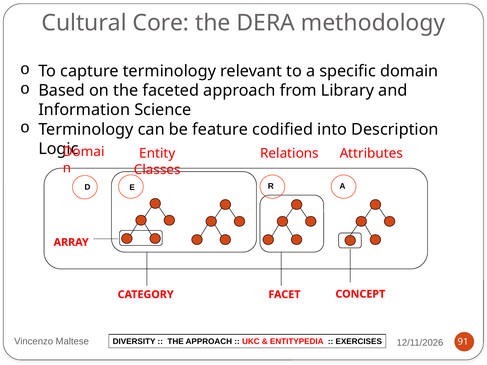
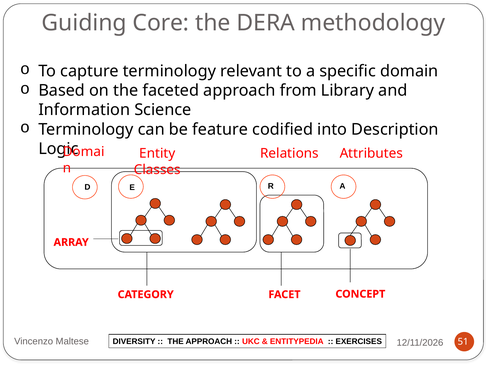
Cultural: Cultural -> Guiding (84, 23)
91: 91 -> 51 (463, 342)
